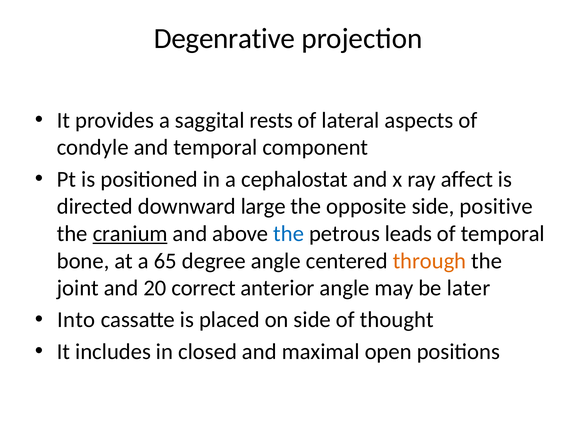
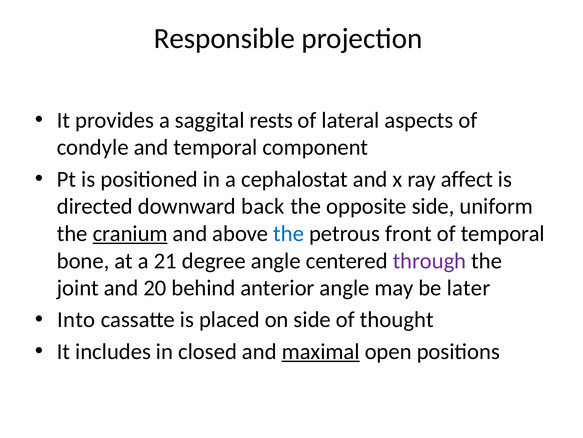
Degenrative: Degenrative -> Responsible (224, 38)
large: large -> back (263, 206)
positive: positive -> uniform (496, 206)
leads: leads -> front (408, 233)
65: 65 -> 21 (165, 260)
through colour: orange -> purple (429, 260)
correct: correct -> behind (203, 288)
maximal underline: none -> present (321, 351)
